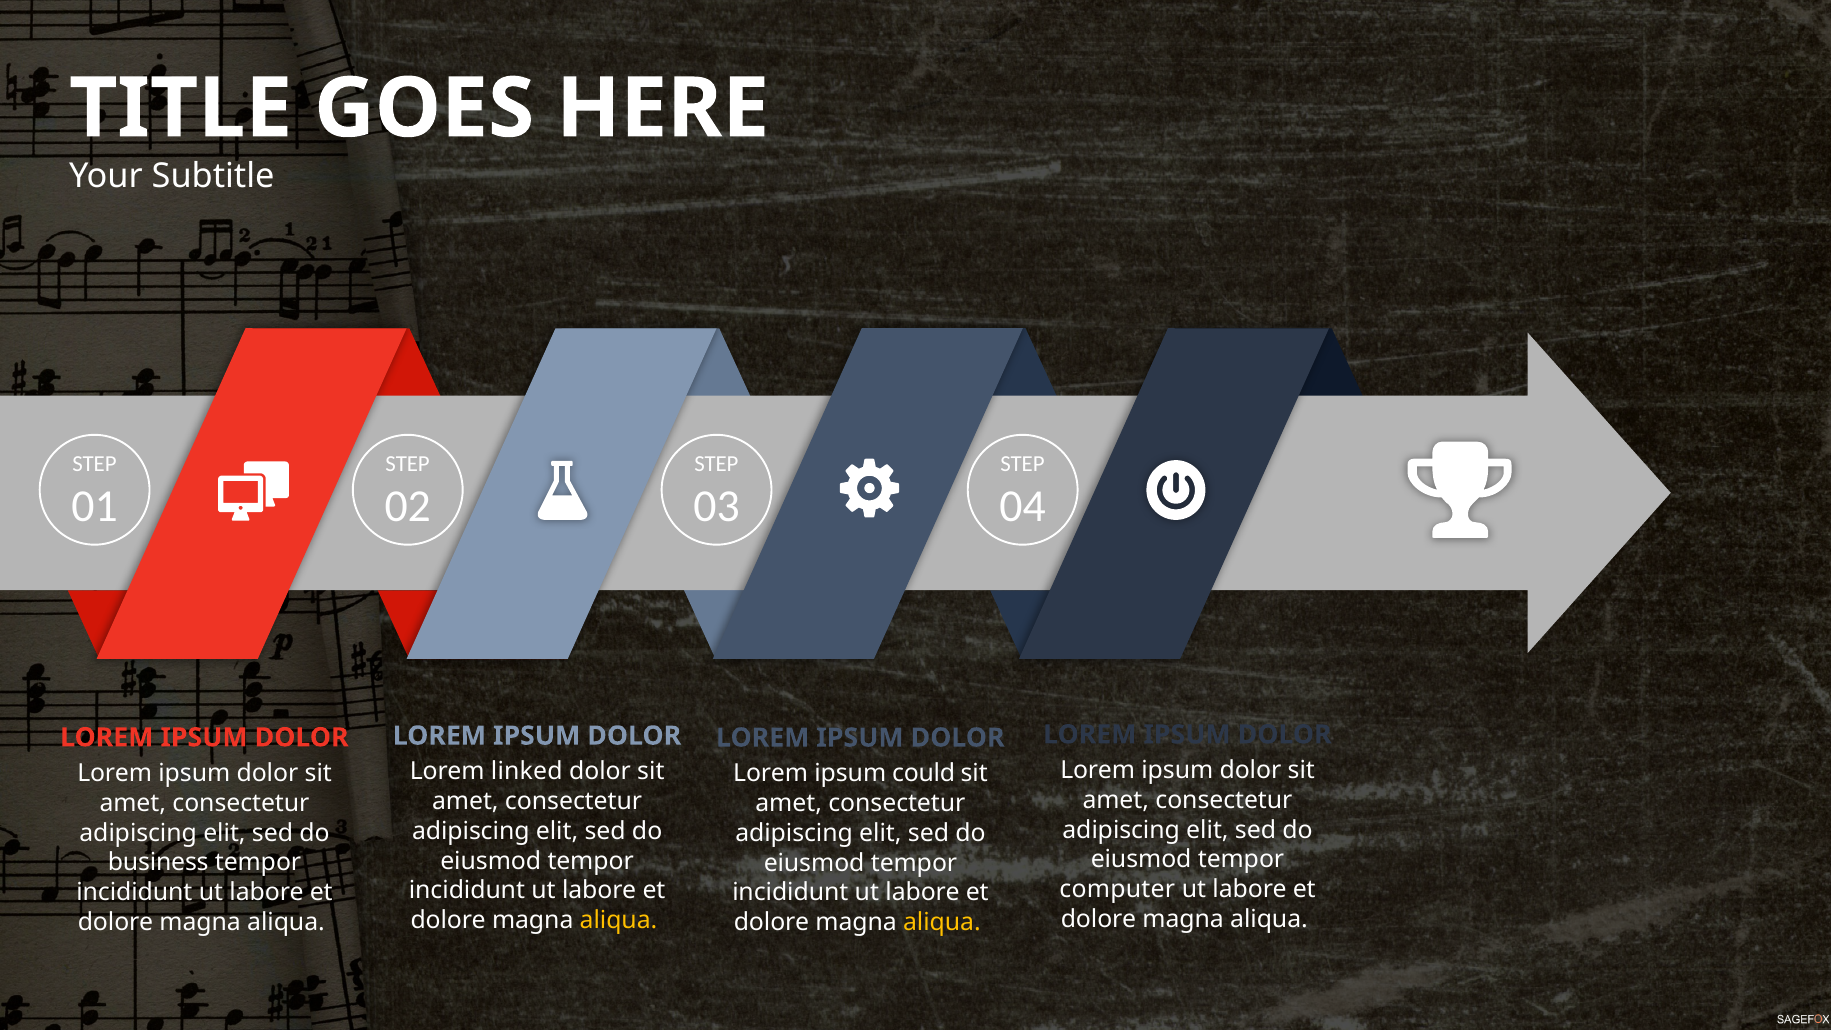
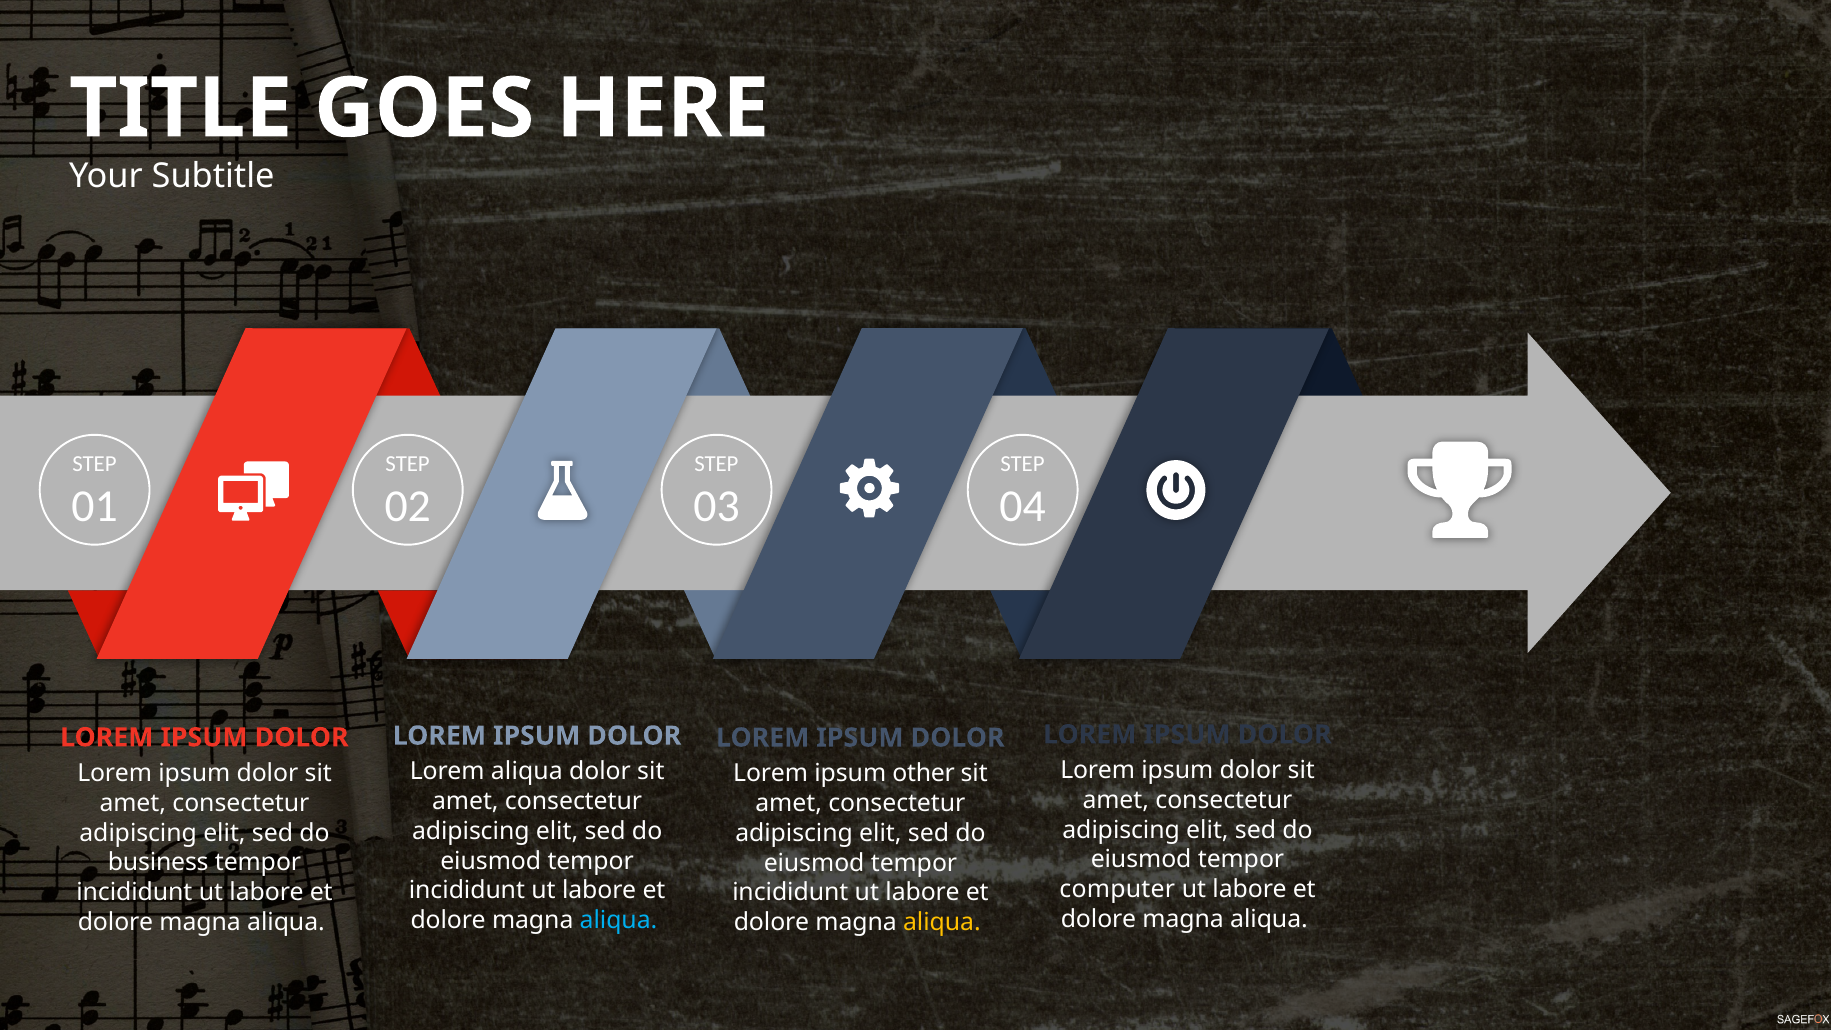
Lorem linked: linked -> aliqua (527, 772)
could: could -> other (924, 773)
aliqua colour: yellow -> light blue (618, 920)
